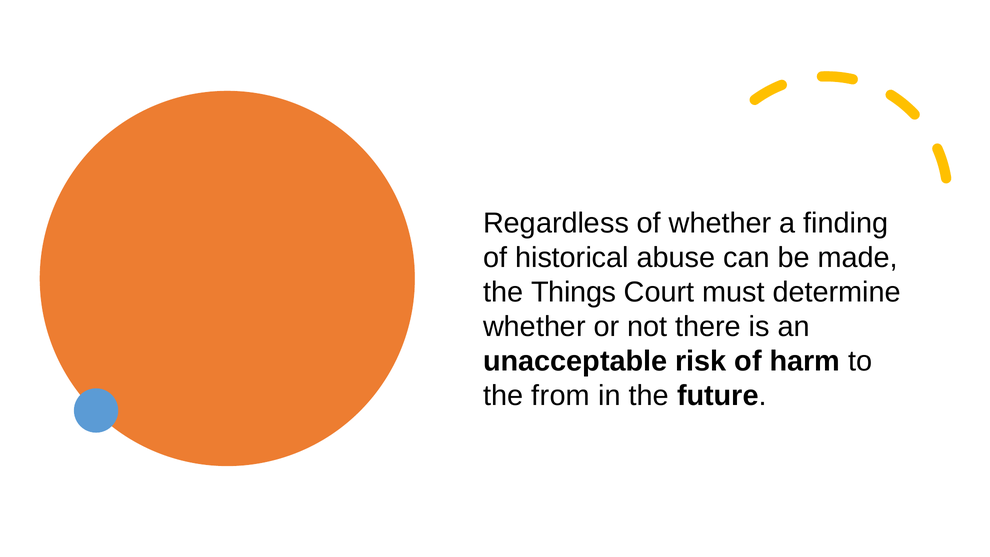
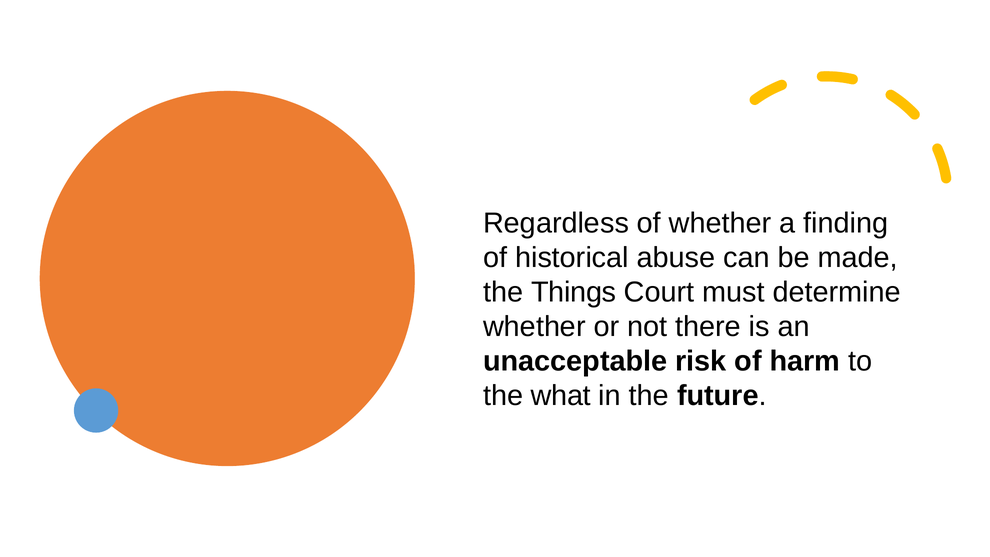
from: from -> what (561, 396)
